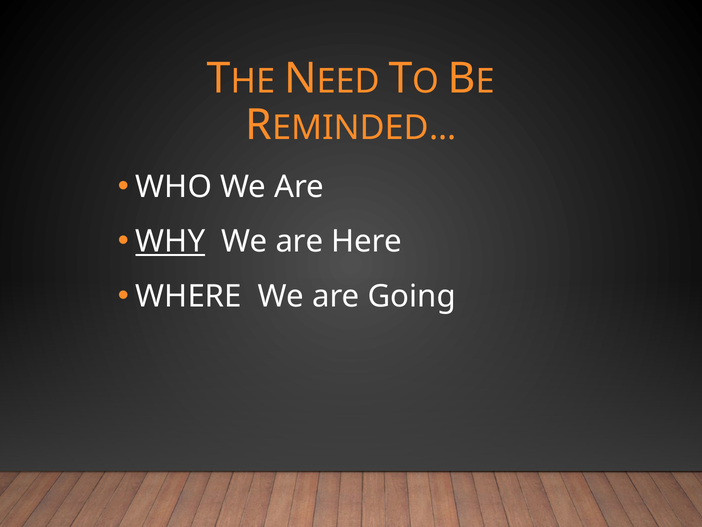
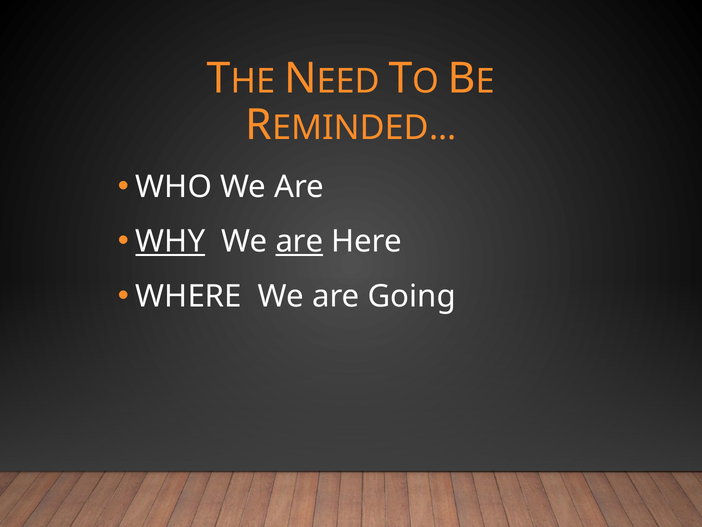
are underline: none -> present (299, 241)
